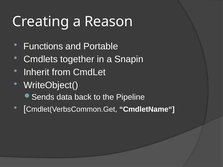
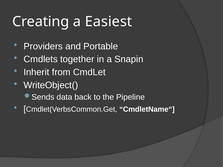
Reason: Reason -> Easiest (108, 22)
Functions: Functions -> Providers (43, 46)
